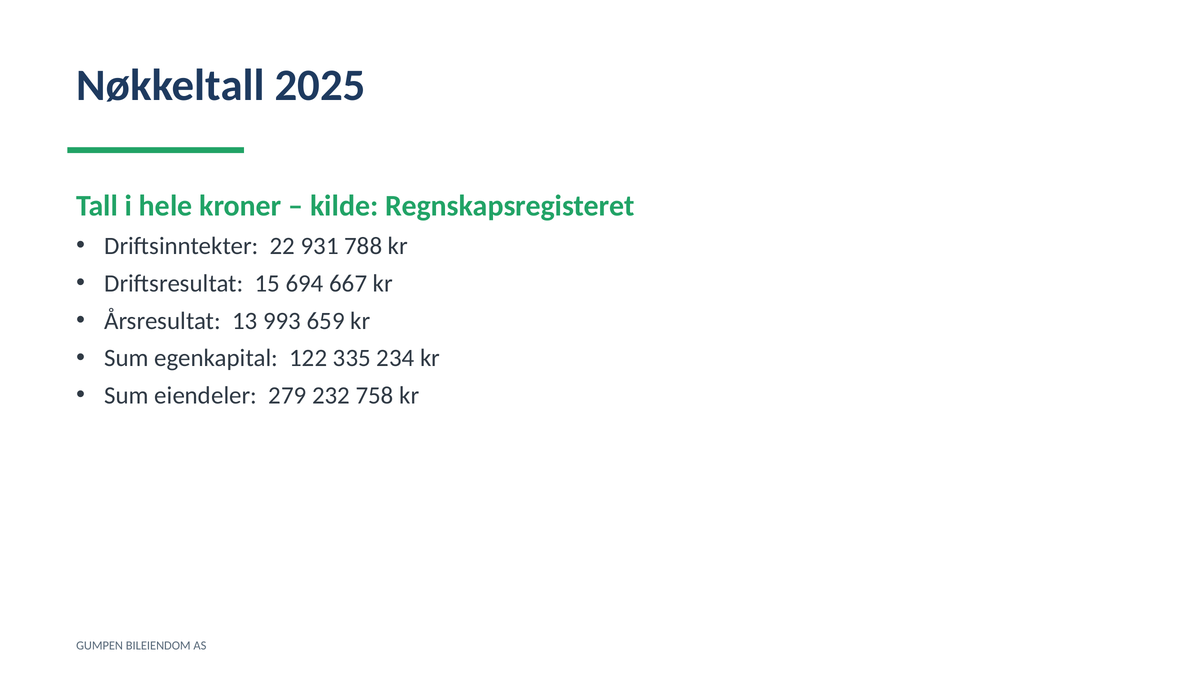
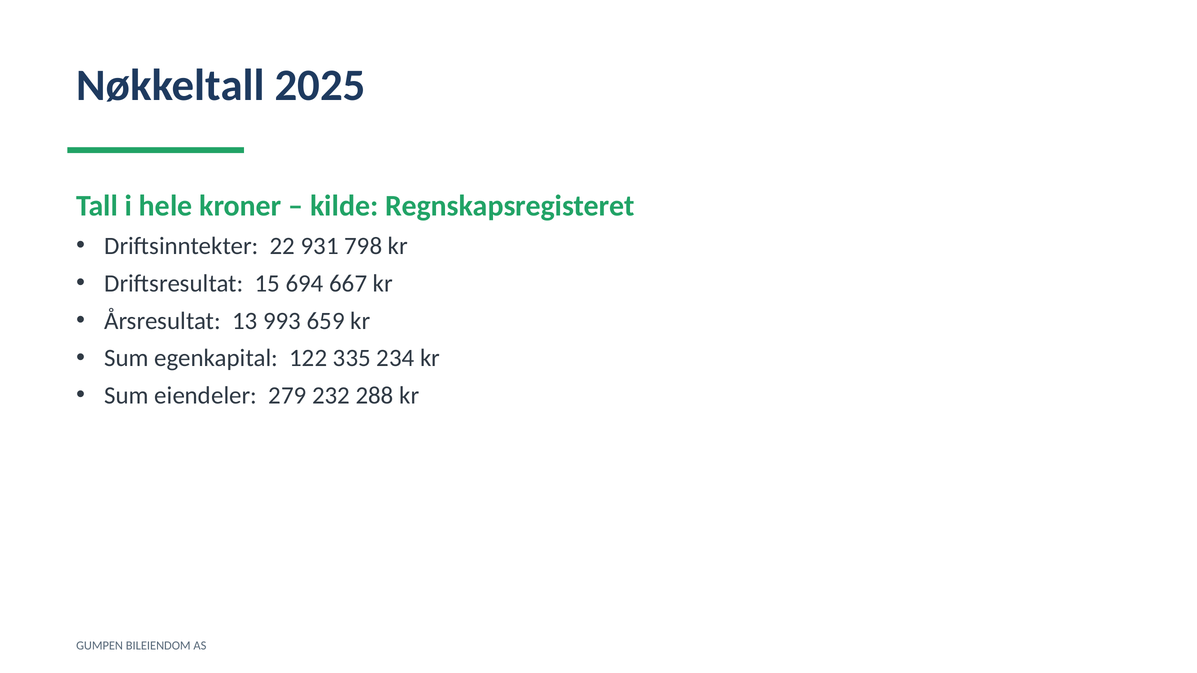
788: 788 -> 798 (363, 246)
758: 758 -> 288 (375, 396)
